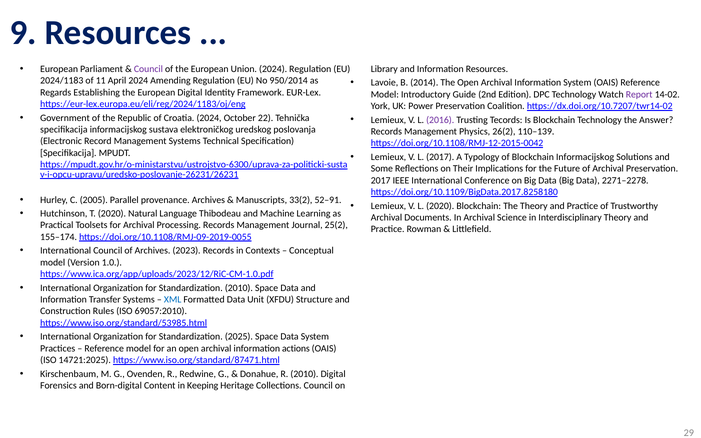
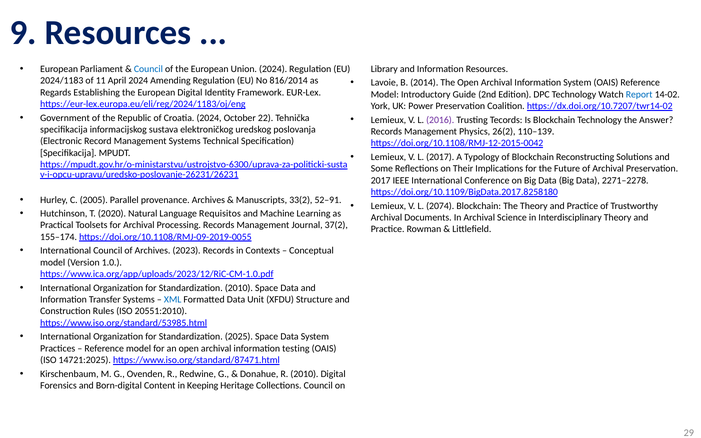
Council colour: purple -> blue (148, 69)
950/2014: 950/2014 -> 816/2014 (289, 81)
Report colour: purple -> blue (639, 94)
Blockchain Informacijskog: Informacijskog -> Reconstructing (585, 157)
L 2020: 2020 -> 2074 (440, 206)
Thibodeau: Thibodeau -> Requisitos (220, 214)
25(2: 25(2 -> 37(2 (336, 225)
69057:2010: 69057:2010 -> 20551:2010 (161, 311)
actions: actions -> testing (296, 348)
